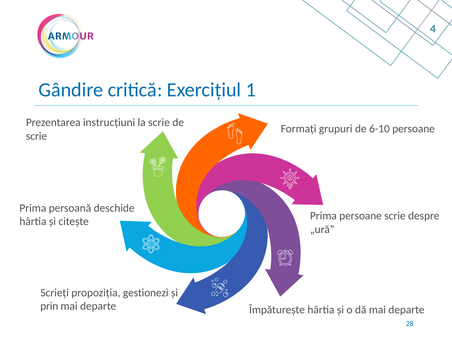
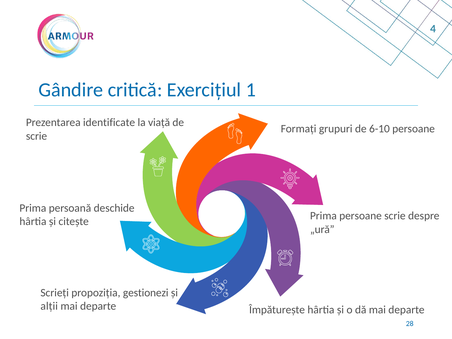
instrucțiuni: instrucțiuni -> identificate (109, 123)
la scrie: scrie -> viață (159, 123)
prin: prin -> alții (49, 306)
